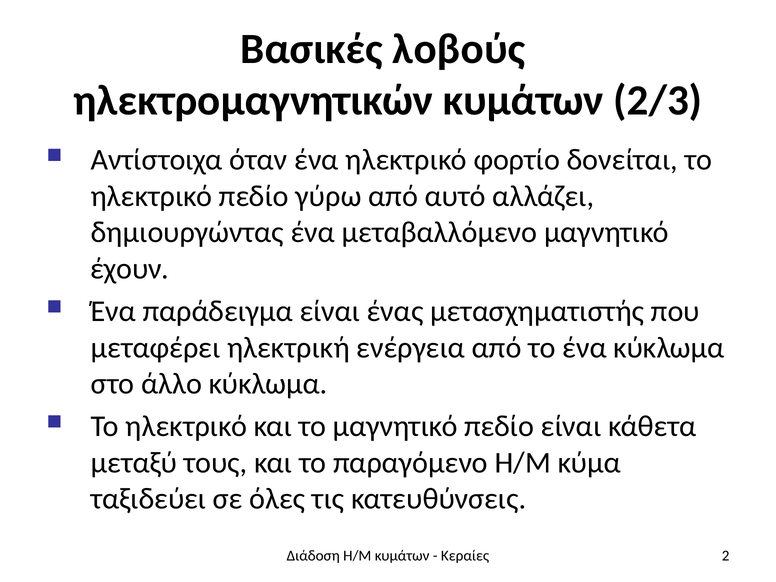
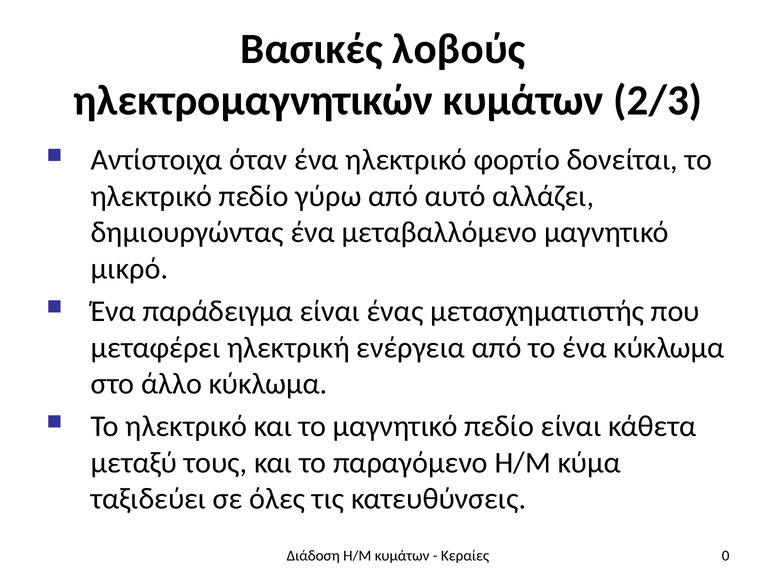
έχουν: έχουν -> μικρό (130, 269)
2: 2 -> 0 (726, 556)
